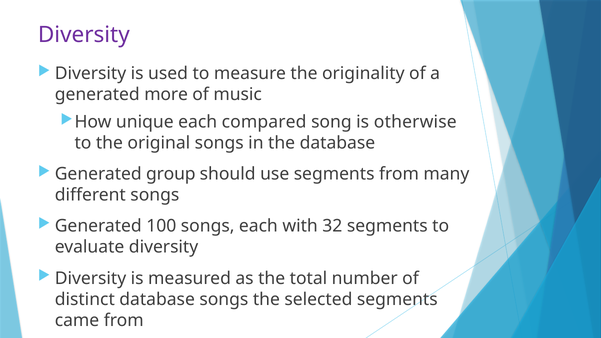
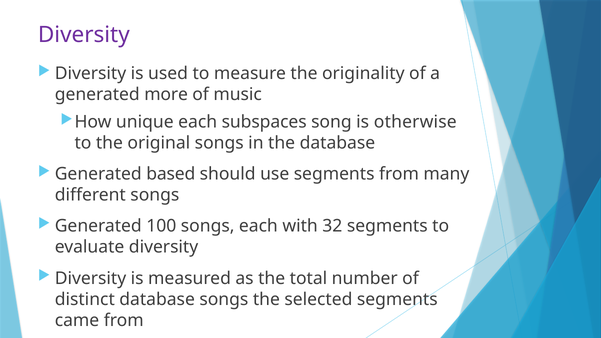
compared: compared -> subspaces (264, 122)
group: group -> based (171, 174)
